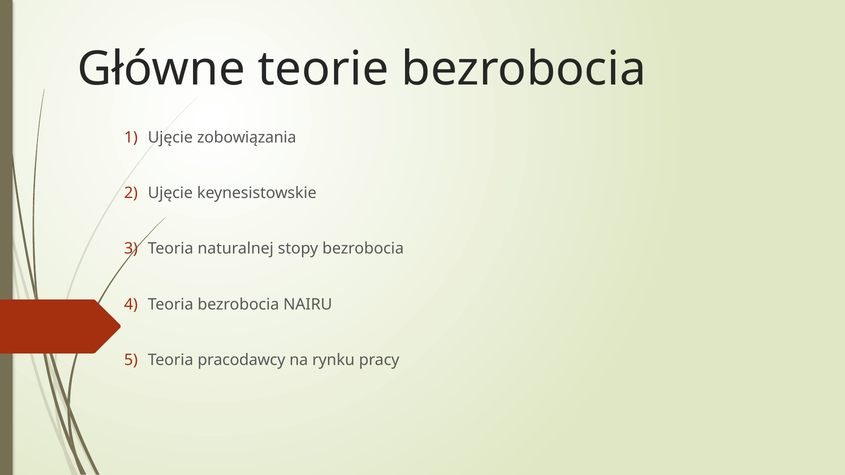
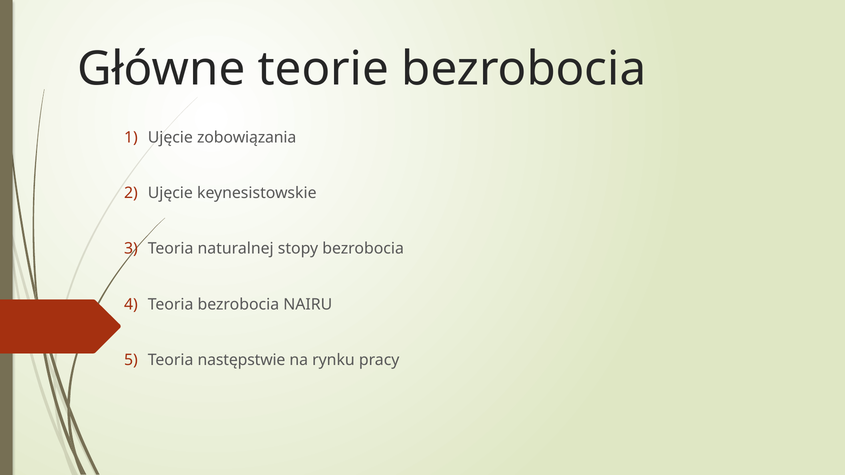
pracodawcy: pracodawcy -> następstwie (241, 360)
